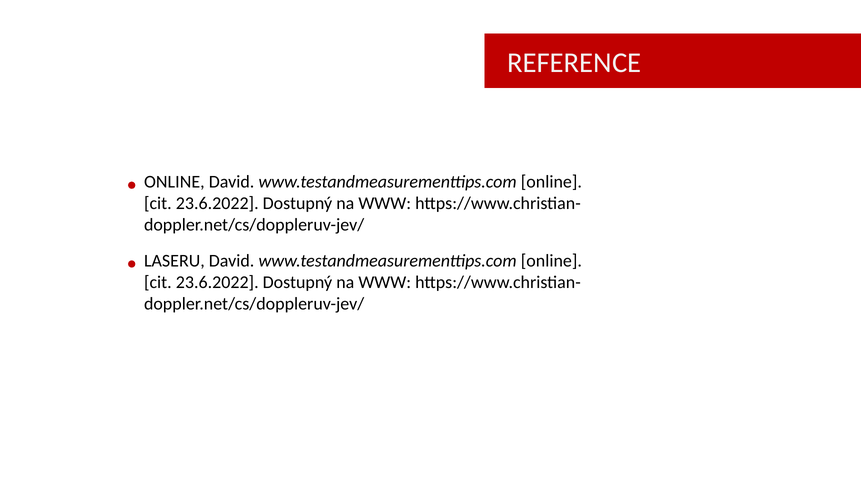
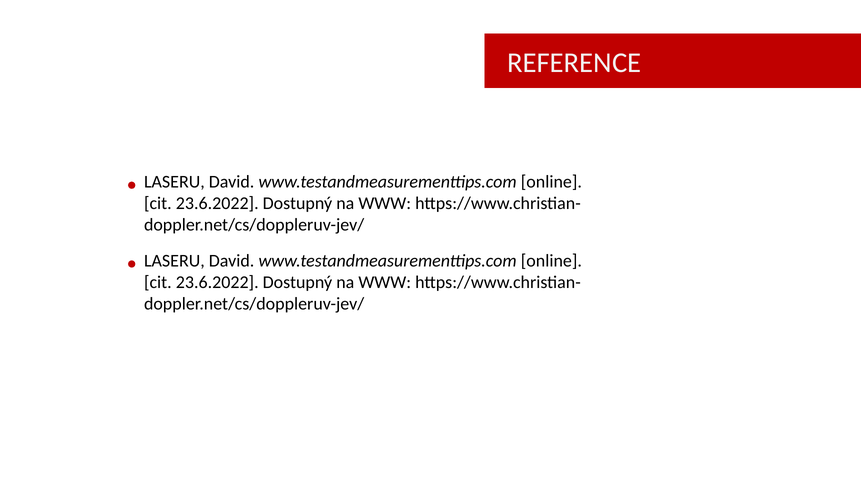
ONLINE: ONLINE -> LASERU (174, 182)
